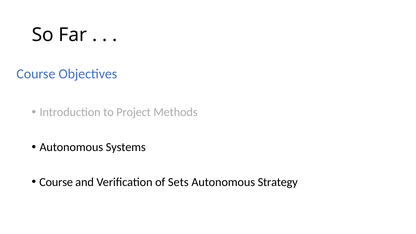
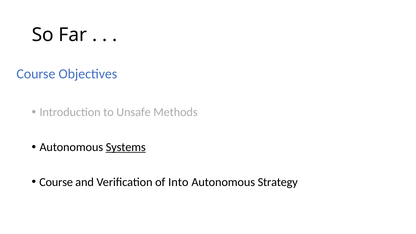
Project: Project -> Unsafe (134, 112)
Systems underline: none -> present (126, 147)
Sets: Sets -> Into (178, 182)
